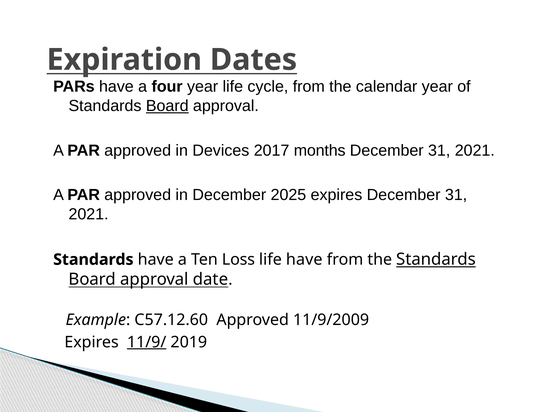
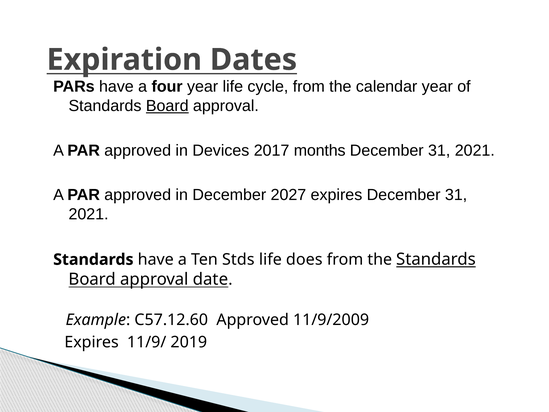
2025: 2025 -> 2027 (288, 195)
Loss: Loss -> Stds (238, 259)
life have: have -> does (304, 259)
11/9/ underline: present -> none (147, 342)
